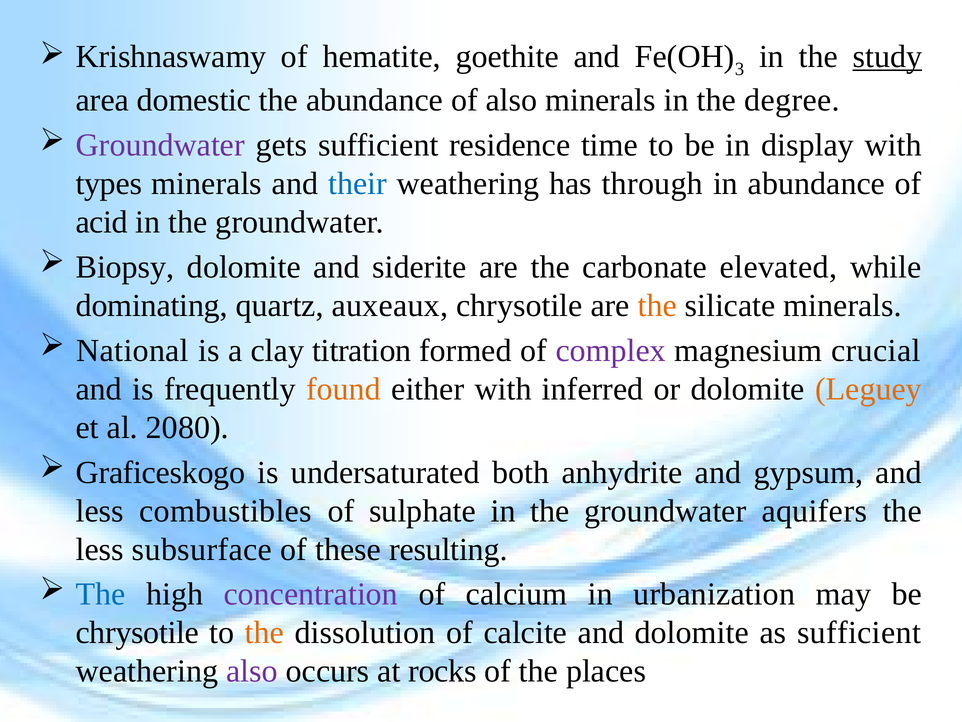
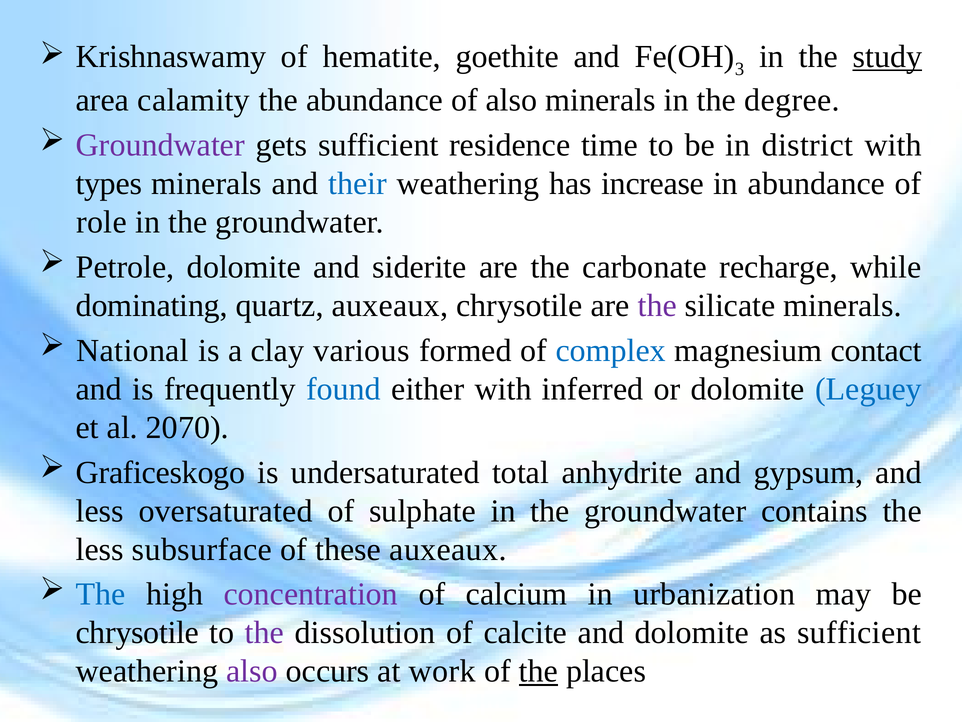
domestic: domestic -> calamity (194, 100)
display: display -> district (807, 145)
through: through -> increase (653, 184)
acid: acid -> role (101, 222)
Biopsy: Biopsy -> Petrole (125, 267)
elevated: elevated -> recharge (779, 267)
the colour: orange -> purple (657, 305)
titration: titration -> various (362, 350)
complex colour: purple -> blue (611, 350)
crucial: crucial -> contact (876, 350)
found colour: orange -> blue (344, 389)
Leguey colour: orange -> blue (868, 389)
2080: 2080 -> 2070 (187, 427)
both: both -> total (521, 472)
combustibles: combustibles -> oversaturated (226, 511)
aquifers: aquifers -> contains (814, 511)
these resulting: resulting -> auxeaux (448, 549)
the colour: orange -> purple (264, 632)
rocks: rocks -> work (442, 671)
the underline: none -> present (538, 671)
